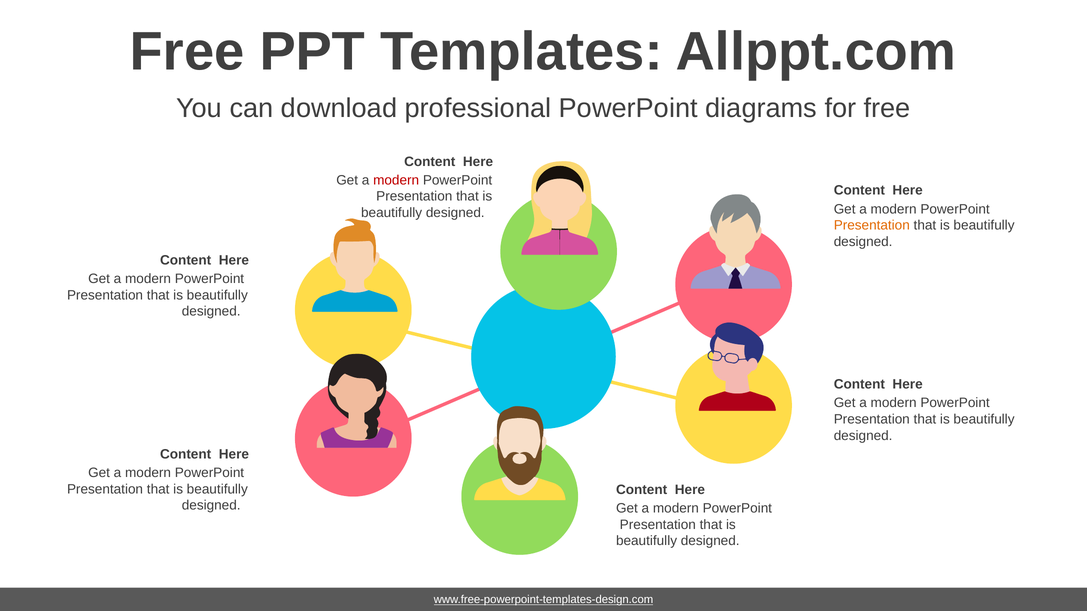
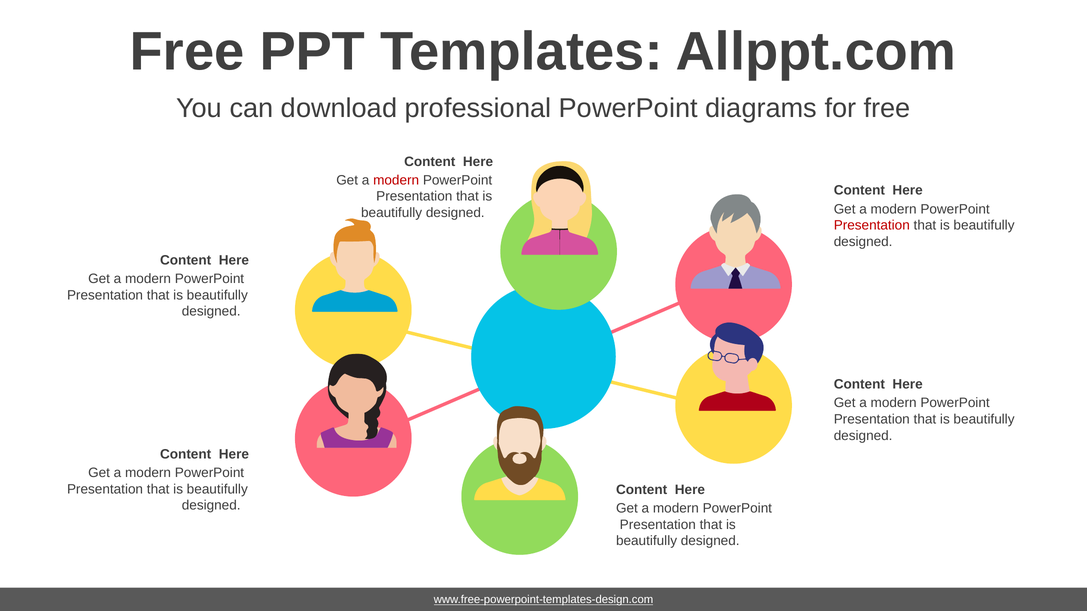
Presentation colour: orange -> red (872, 225)
